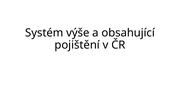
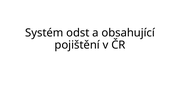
výše: výše -> odst (78, 33)
